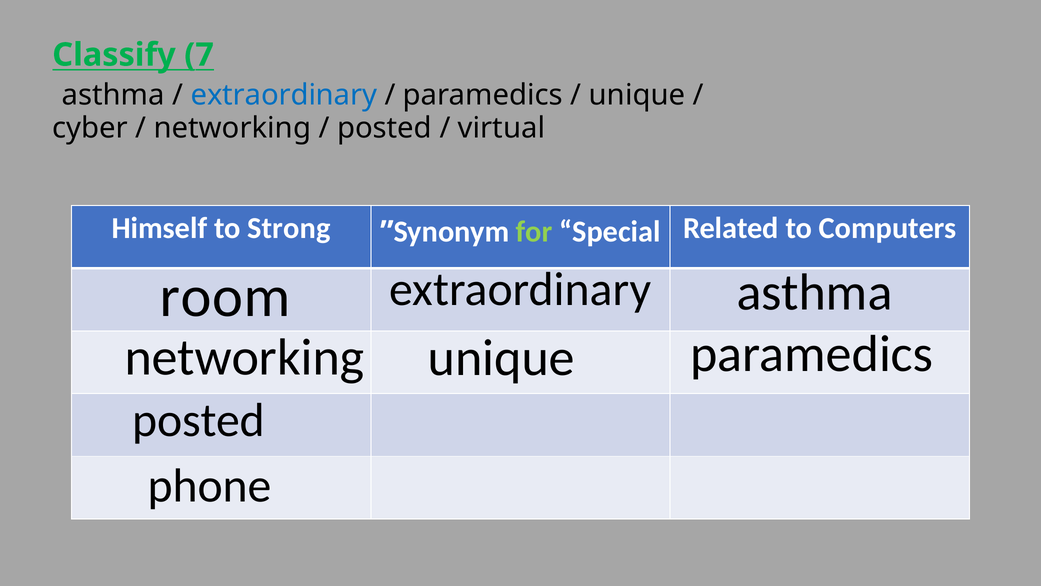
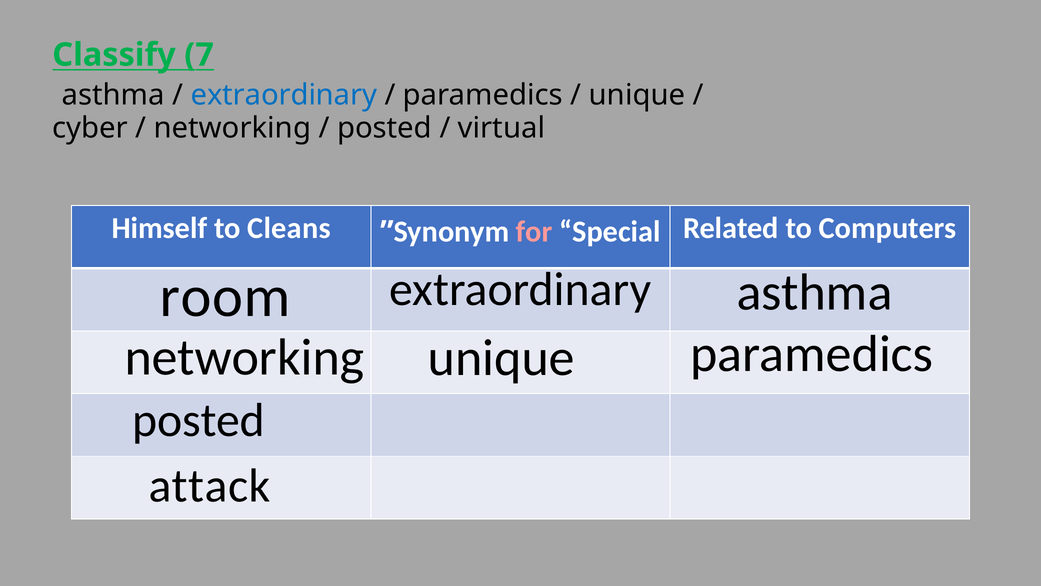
Strong: Strong -> Cleans (289, 228)
for colour: light green -> pink (534, 232)
phone: phone -> attack (210, 486)
